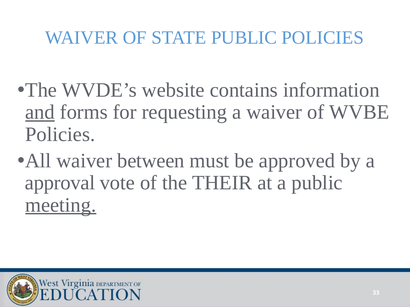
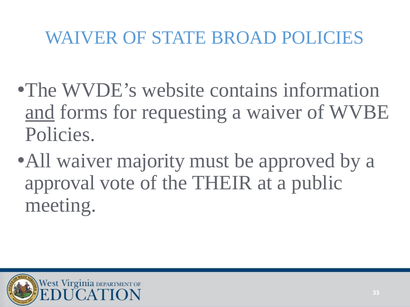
STATE PUBLIC: PUBLIC -> BROAD (244, 38)
between: between -> majority (151, 161)
meeting underline: present -> none (61, 205)
